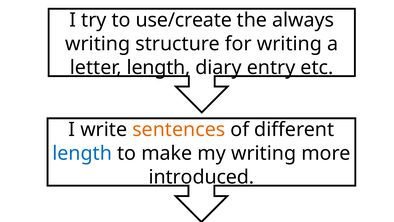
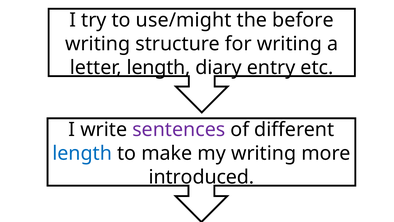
use/create: use/create -> use/might (184, 20)
always: always -> before (303, 20)
sentences colour: orange -> purple (179, 129)
